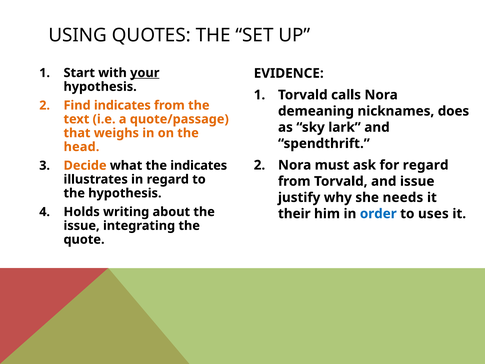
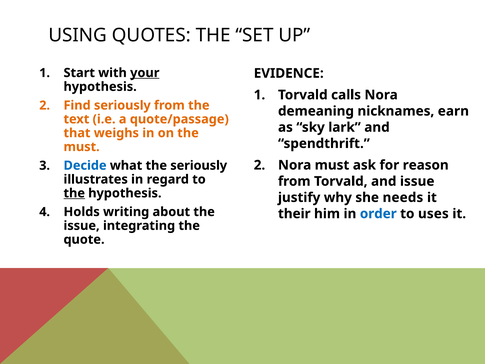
Find indicates: indicates -> seriously (122, 105)
does: does -> earn (453, 111)
head: head -> must (82, 147)
for regard: regard -> reason (426, 165)
Decide colour: orange -> blue (85, 165)
the indicates: indicates -> seriously (199, 165)
the underline: none -> present (74, 193)
